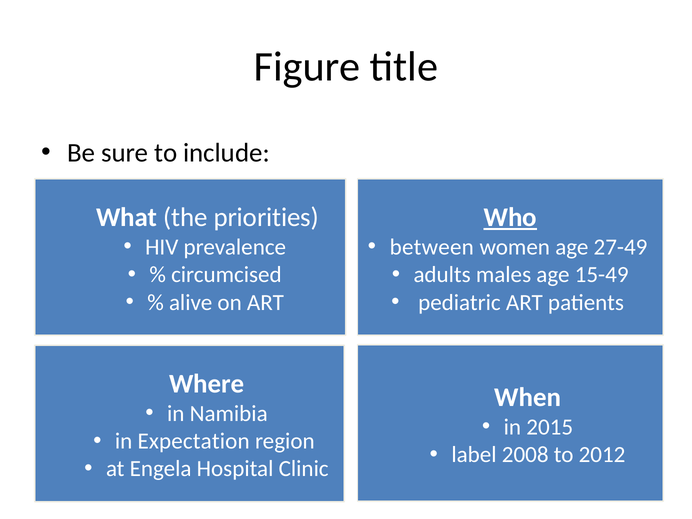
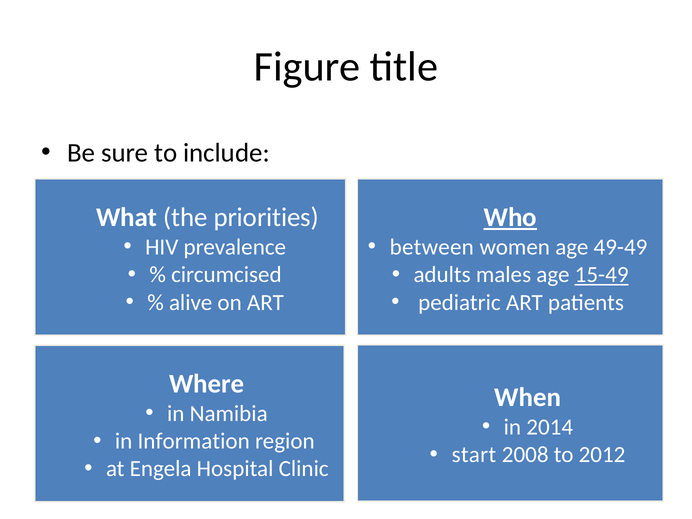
27-49: 27-49 -> 49-49 (620, 247)
15-49 underline: none -> present (602, 275)
2015: 2015 -> 2014 (550, 427)
Expectation: Expectation -> Information (194, 441)
label: label -> start (474, 455)
